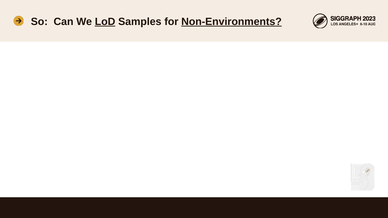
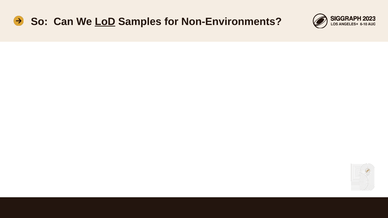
Non-Environments underline: present -> none (232, 22)
